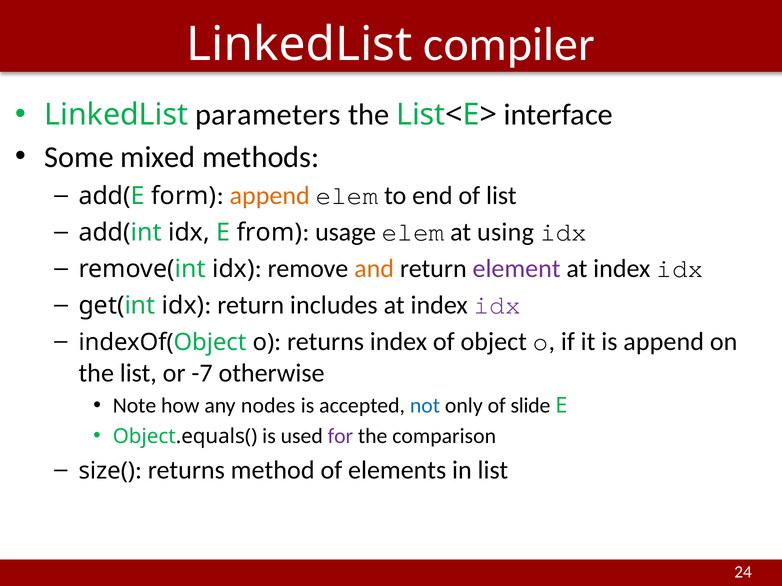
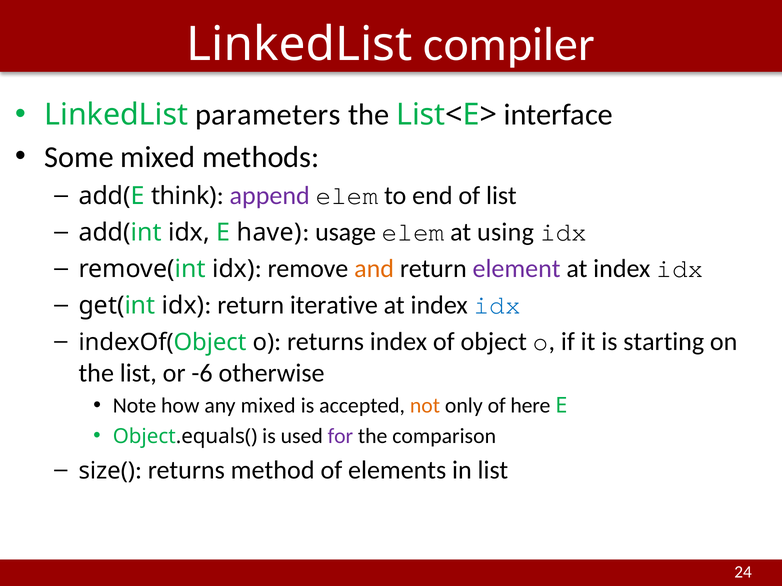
form: form -> think (184, 196)
append colour: orange -> purple (270, 196)
from: from -> have (269, 233)
includes: includes -> iterative (334, 305)
idx colour: purple -> blue (497, 305)
is append: append -> starting (664, 342)
-7: -7 -> -6 (202, 373)
any nodes: nodes -> mixed (268, 406)
not colour: blue -> orange (425, 406)
slide: slide -> here (530, 406)
